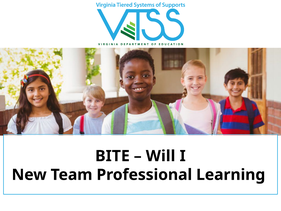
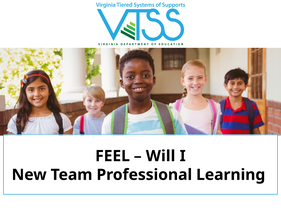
BITE: BITE -> FEEL (113, 156)
